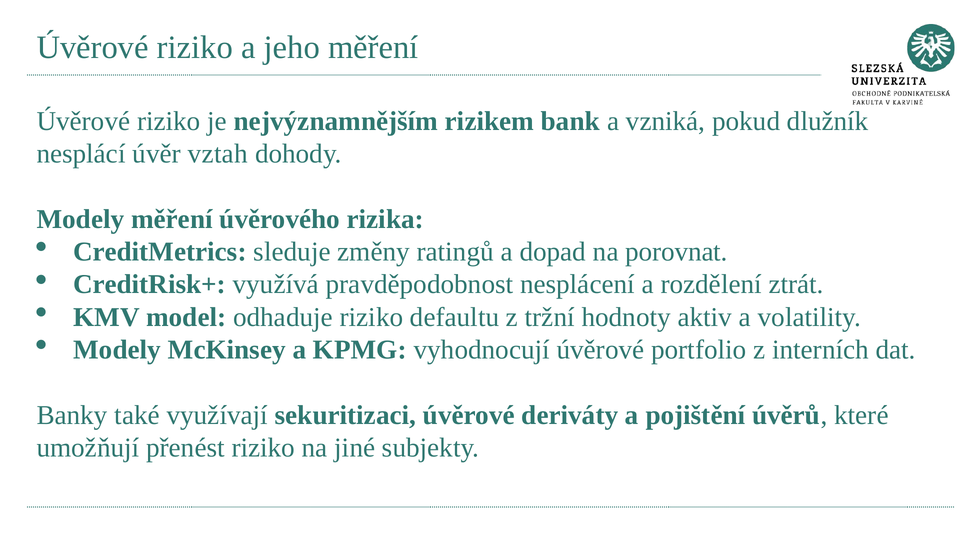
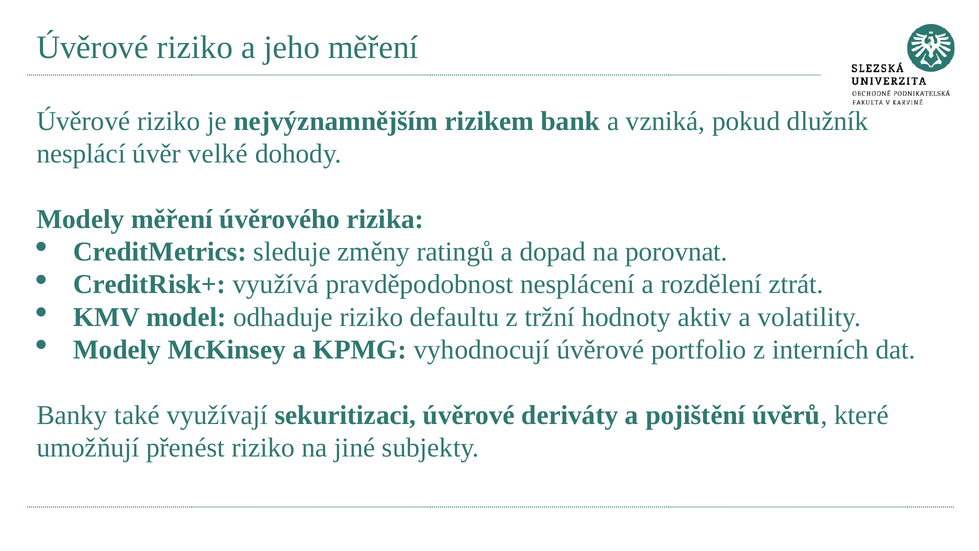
vztah: vztah -> velké (218, 154)
